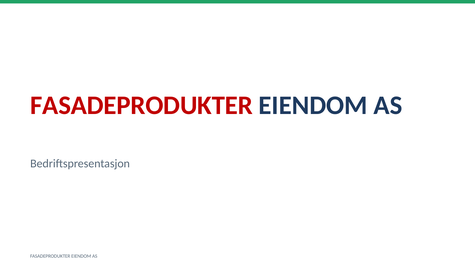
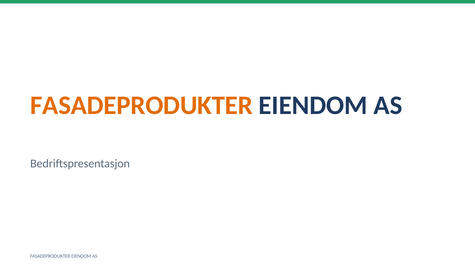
FASADEPRODUKTER colour: red -> orange (141, 105)
